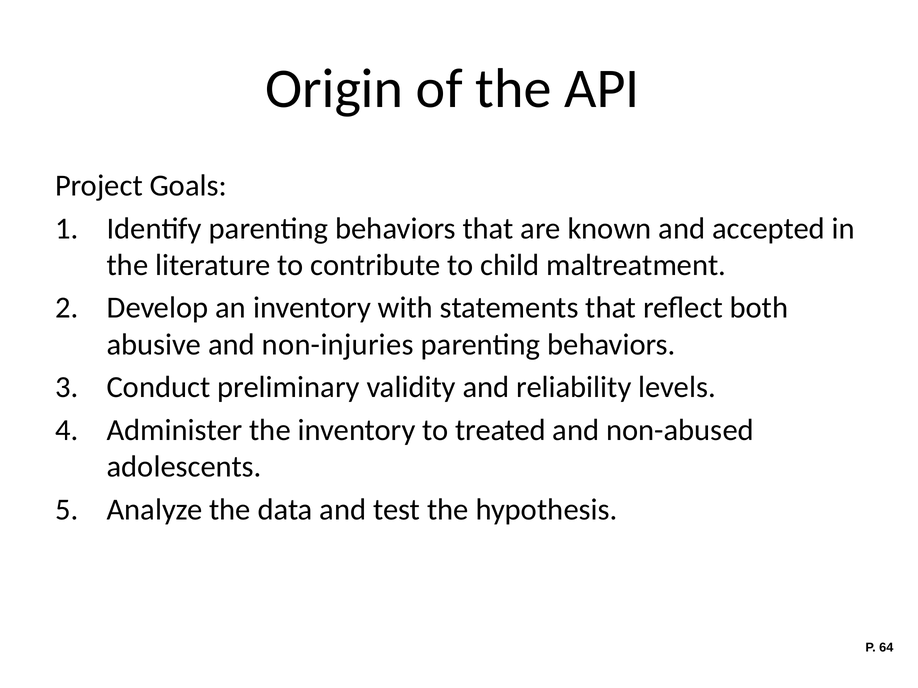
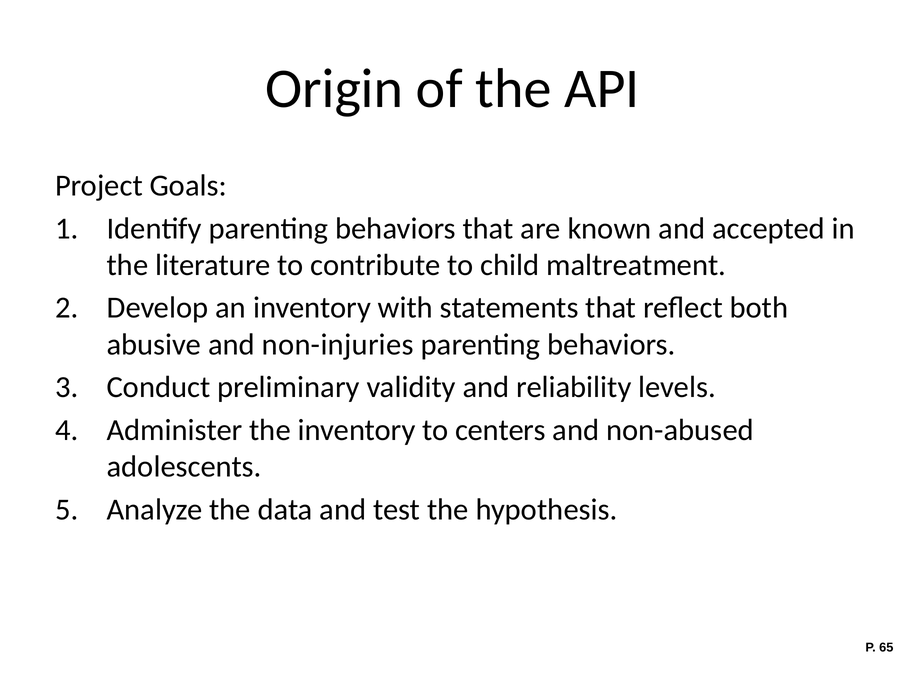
treated: treated -> centers (501, 431)
64: 64 -> 65 (886, 648)
